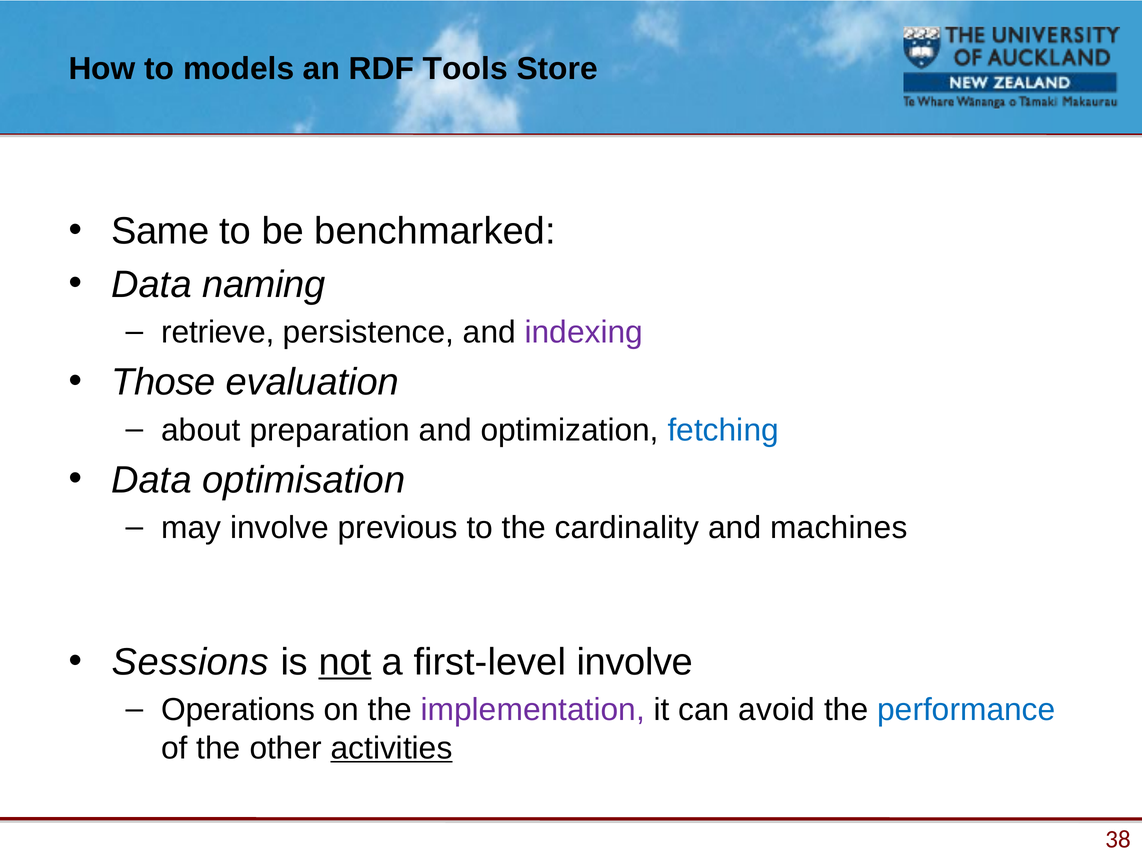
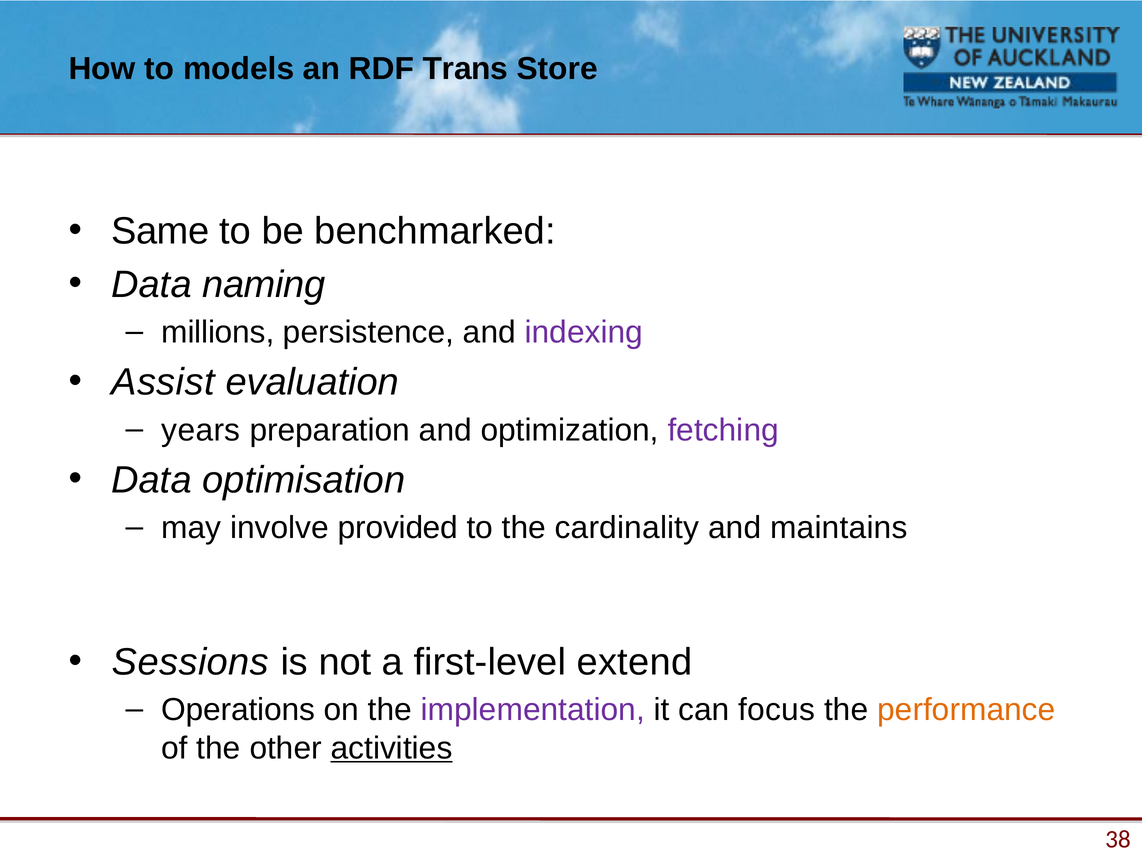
Tools: Tools -> Trans (465, 69)
retrieve: retrieve -> millions (218, 332)
Those: Those -> Assist (163, 382)
about: about -> years (201, 430)
fetching colour: blue -> purple (723, 430)
previous: previous -> provided (398, 528)
machines: machines -> maintains (839, 528)
not underline: present -> none (345, 662)
first-level involve: involve -> extend (635, 662)
avoid: avoid -> focus (777, 710)
performance colour: blue -> orange (966, 710)
